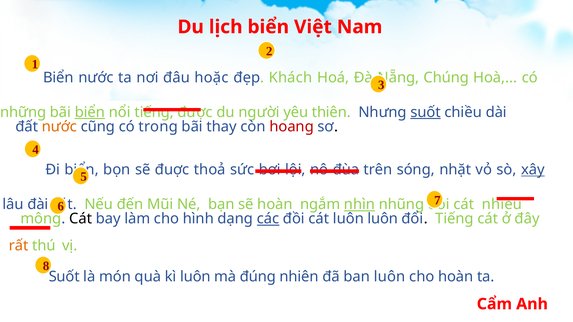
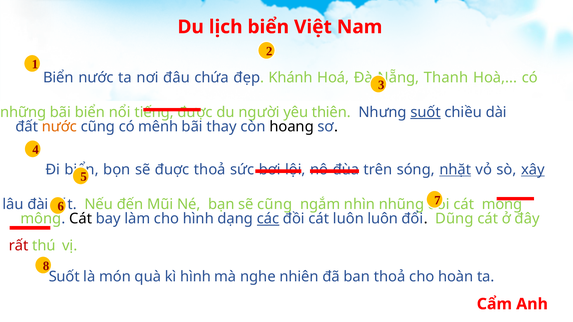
hoặc: hoặc -> chứa (212, 78)
Khách: Khách -> Khánh (291, 78)
Chúng: Chúng -> Thanh (446, 78)
biển underline: present -> none (90, 112)
trong: trong -> mênh (158, 127)
hoang colour: red -> black (292, 127)
nhặt underline: none -> present (455, 170)
sẽ hoàn: hoàn -> cũng (275, 205)
nhìn underline: present -> none (359, 205)
cát nhiều: nhiều -> mông (502, 205)
đổi Tiếng: Tiếng -> Dũng (454, 219)
rất colour: orange -> red (19, 246)
kì luôn: luôn -> hình (195, 277)
đúng: đúng -> nghe (258, 277)
ban luôn: luôn -> thoả (390, 277)
